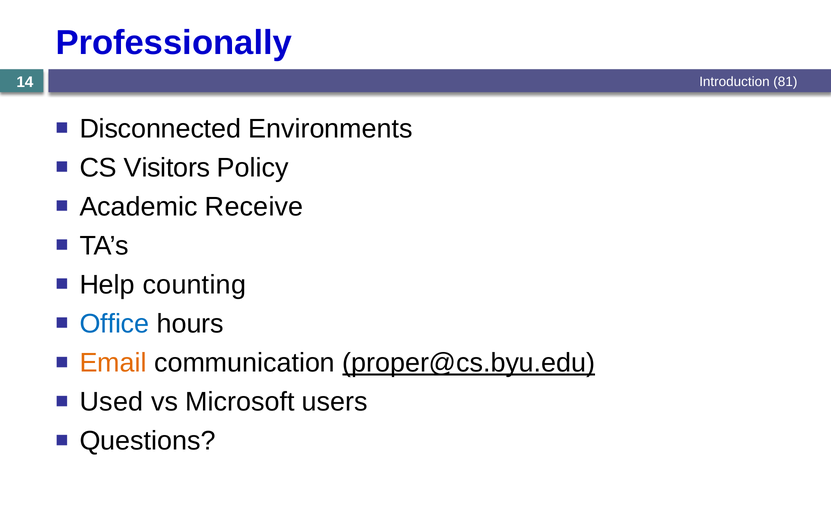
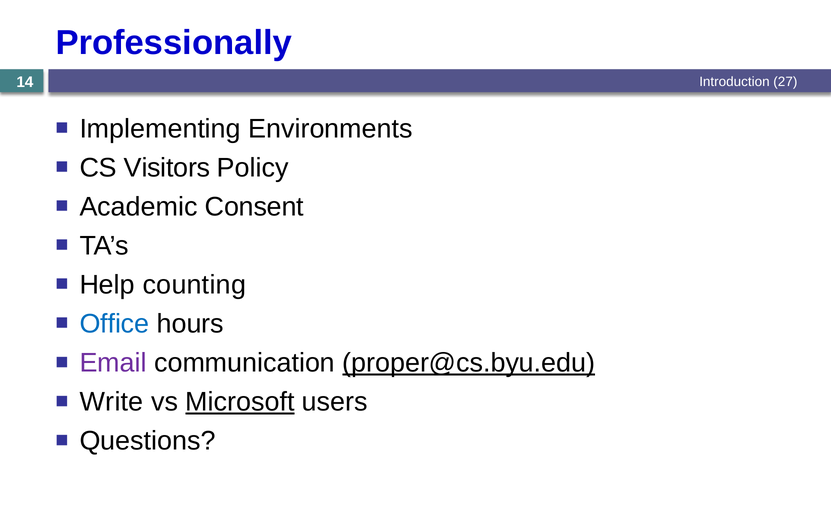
81: 81 -> 27 (785, 82)
Disconnected: Disconnected -> Implementing (160, 129)
Receive: Receive -> Consent (254, 207)
Email colour: orange -> purple (113, 363)
Used: Used -> Write (112, 402)
Microsoft underline: none -> present (240, 402)
